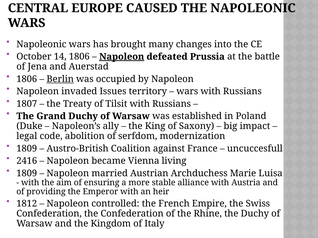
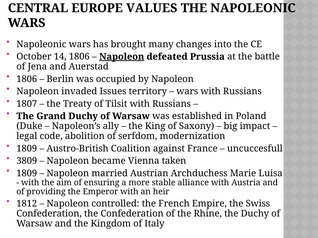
CAUSED: CAUSED -> VALUES (152, 8)
Berlin underline: present -> none (60, 79)
2416: 2416 -> 3809 (27, 161)
living: living -> taken (174, 161)
